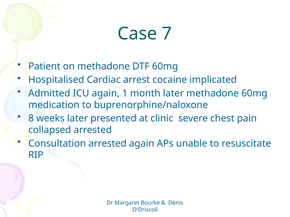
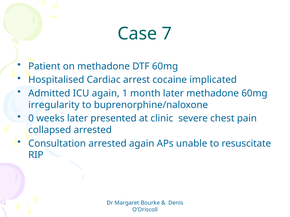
medication: medication -> irregularity (54, 105)
8: 8 -> 0 (31, 119)
